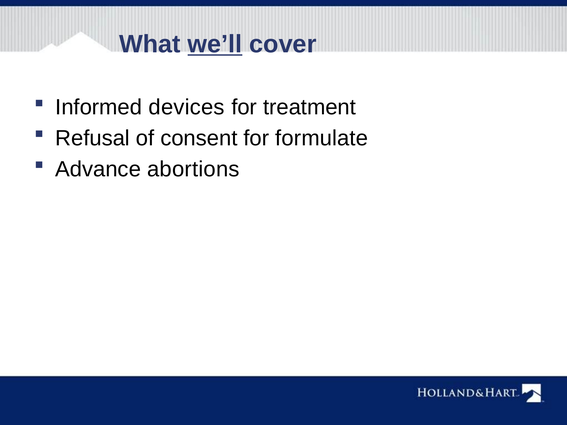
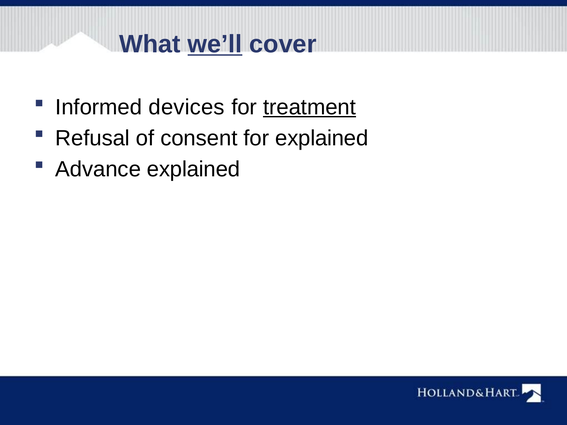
treatment underline: none -> present (310, 107)
for formulate: formulate -> explained (322, 138)
Advance abortions: abortions -> explained (194, 169)
